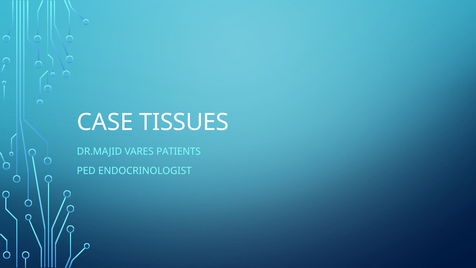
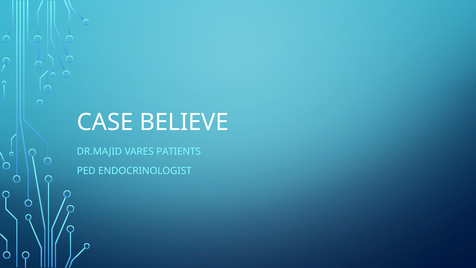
TISSUES: TISSUES -> BELIEVE (184, 122)
